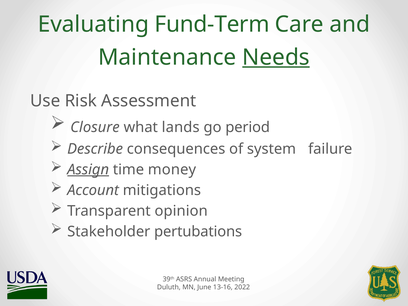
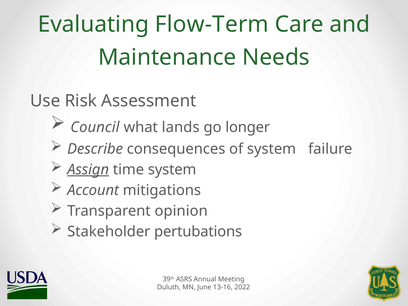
Fund-Term: Fund-Term -> Flow-Term (212, 24)
Needs underline: present -> none (276, 57)
Closure: Closure -> Council (95, 127)
period: period -> longer (248, 127)
time money: money -> system (172, 170)
